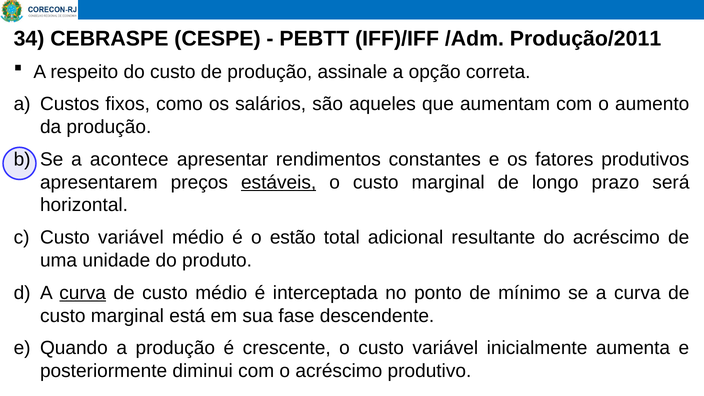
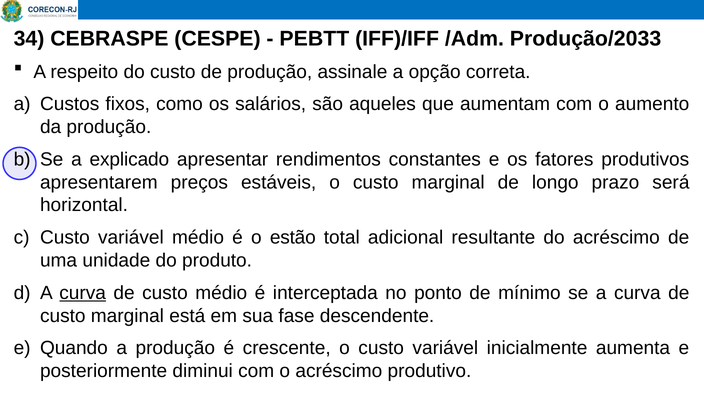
Produção/2011: Produção/2011 -> Produção/2033 (586, 39)
acontece: acontece -> explicado (129, 159)
estáveis underline: present -> none (279, 182)
